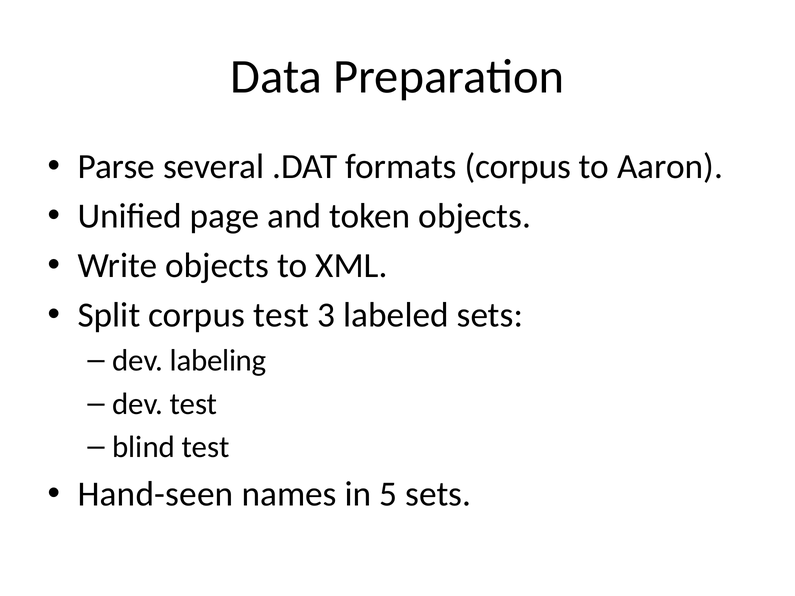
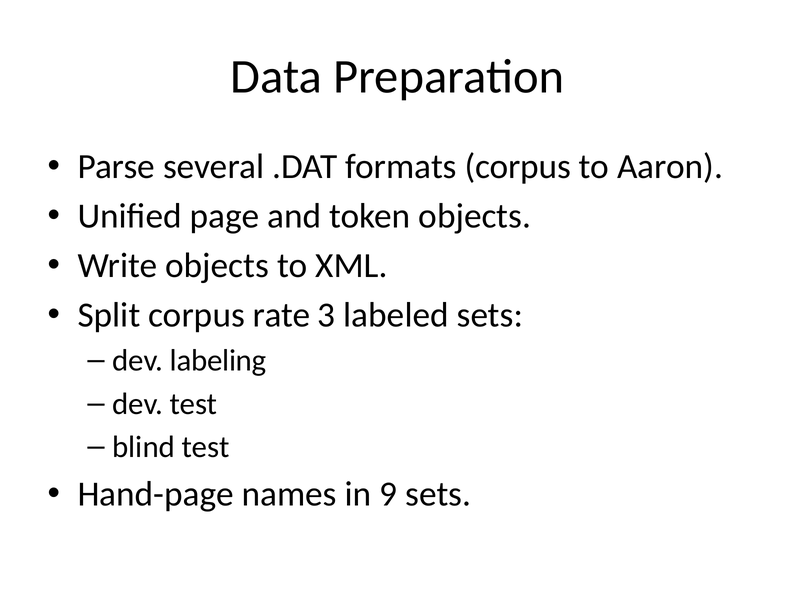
corpus test: test -> rate (281, 315)
Hand-seen: Hand-seen -> Hand-page (156, 495)
5: 5 -> 9 (388, 495)
